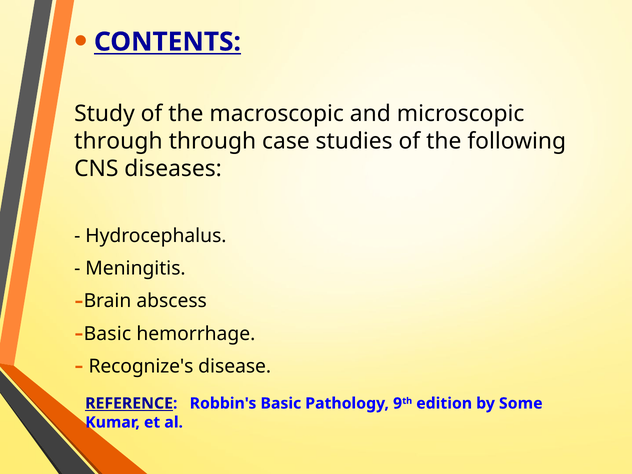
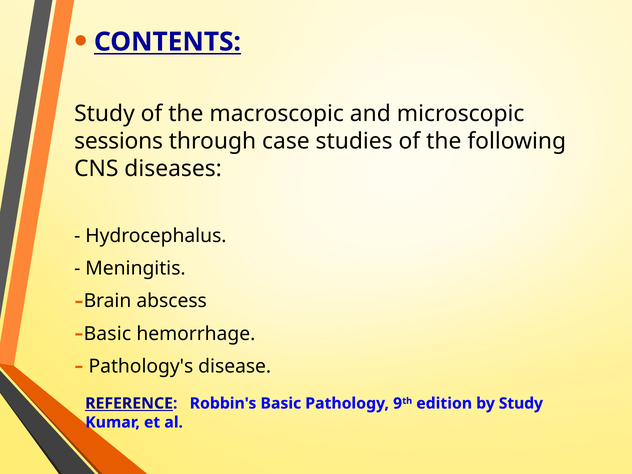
through: through -> sessions (119, 141)
Recognize's: Recognize's -> Pathology's (141, 366)
by Some: Some -> Study (521, 403)
